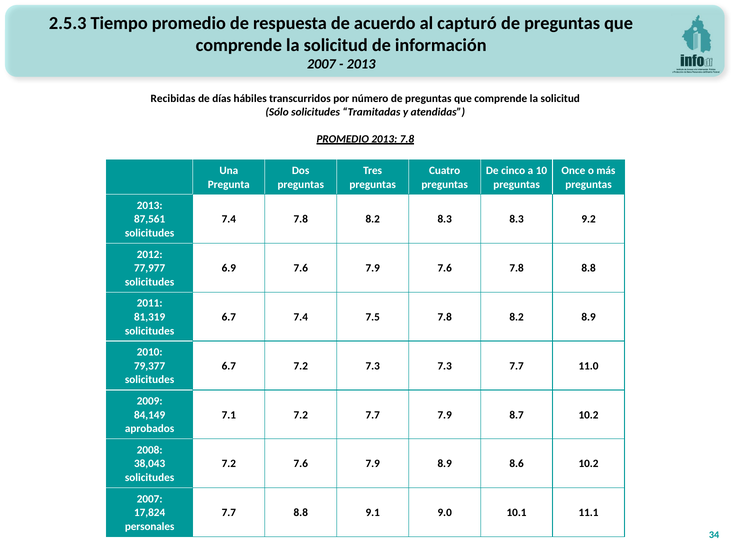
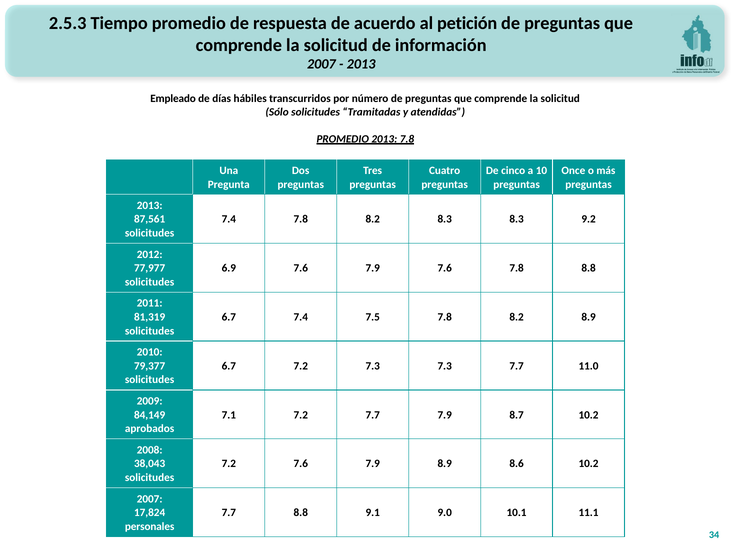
capturó: capturó -> petición (467, 23)
Recibidas: Recibidas -> Empleado (173, 99)
